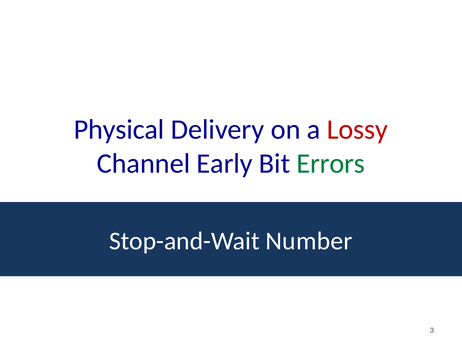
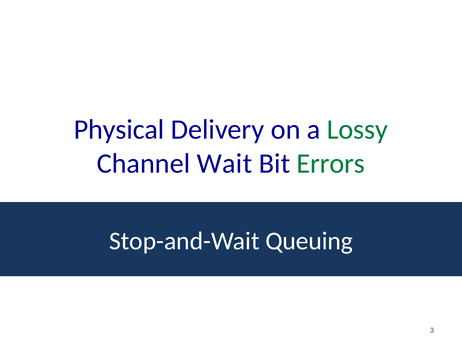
Lossy colour: red -> green (357, 130)
Early: Early -> Wait (224, 164)
Number: Number -> Queuing (309, 241)
